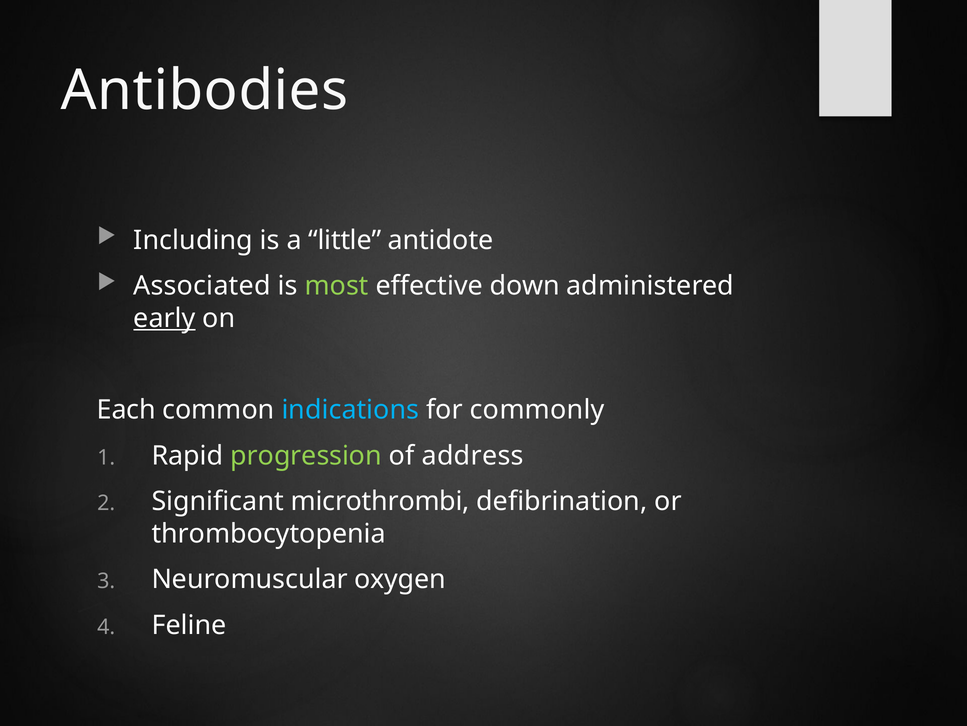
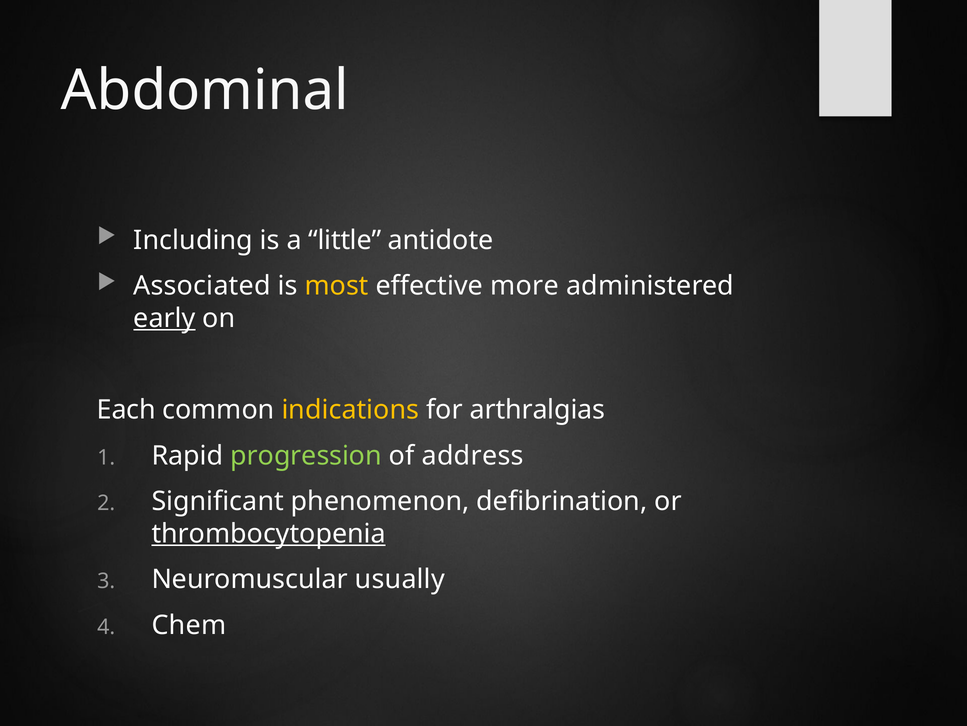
Antibodies: Antibodies -> Abdominal (205, 91)
most colour: light green -> yellow (337, 286)
down: down -> more (524, 286)
indications colour: light blue -> yellow (350, 409)
commonly: commonly -> arthralgias (537, 409)
microthrombi: microthrombi -> phenomenon (380, 501)
thrombocytopenia underline: none -> present (269, 533)
oxygen: oxygen -> usually (400, 579)
Feline: Feline -> Chem (189, 625)
